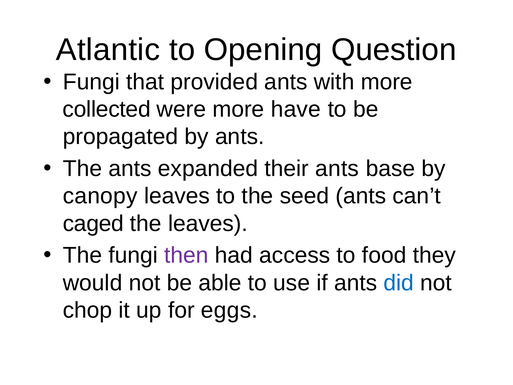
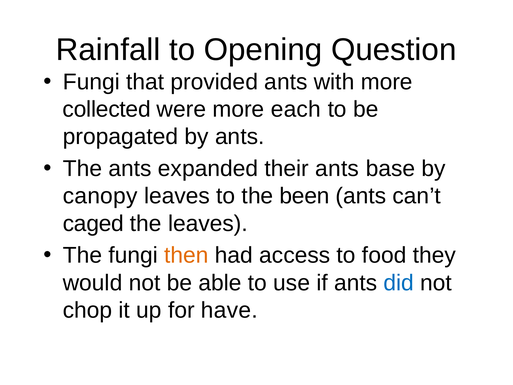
Atlantic: Atlantic -> Rainfall (108, 50)
have: have -> each (296, 109)
seed: seed -> been (305, 196)
then colour: purple -> orange (186, 255)
eggs: eggs -> have (229, 310)
